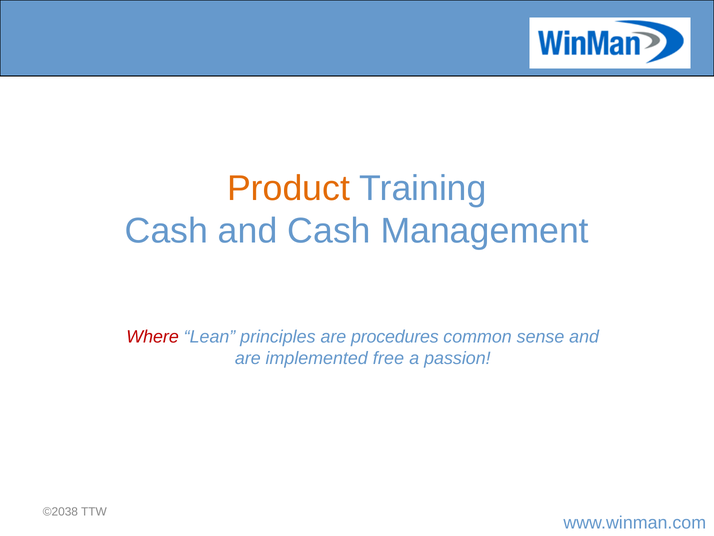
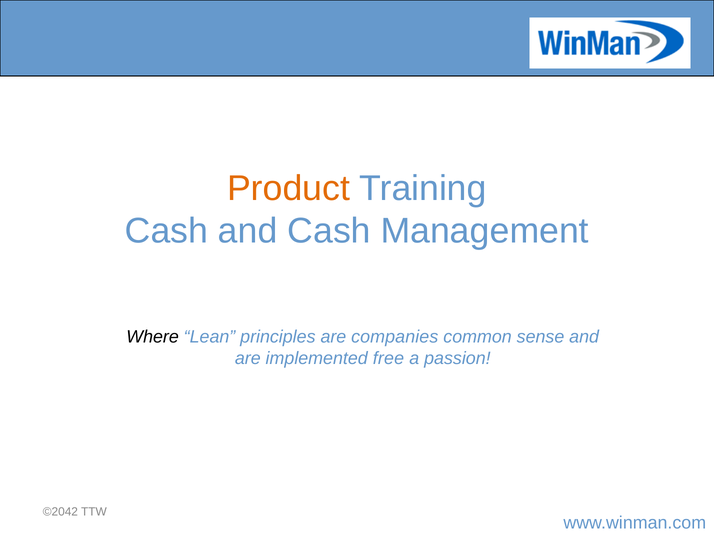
Where colour: red -> black (153, 337)
procedures: procedures -> companies (395, 337)
©2038: ©2038 -> ©2042 (60, 511)
